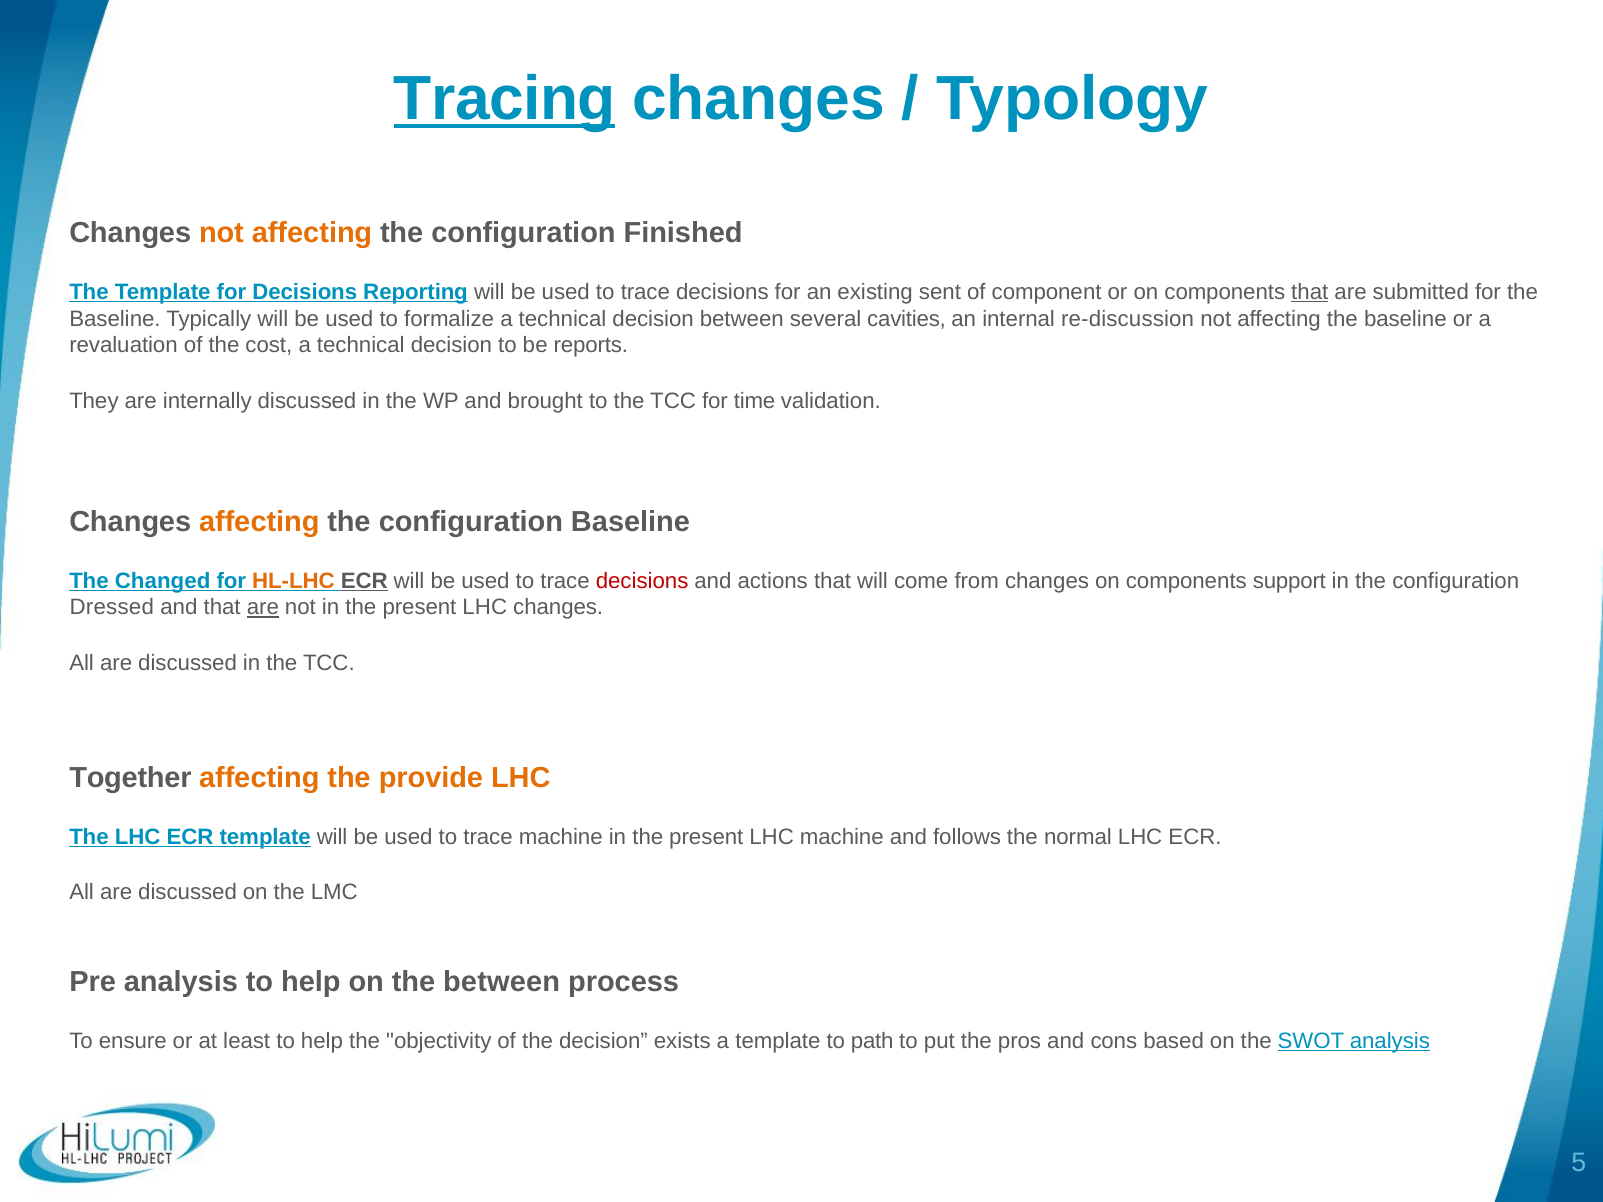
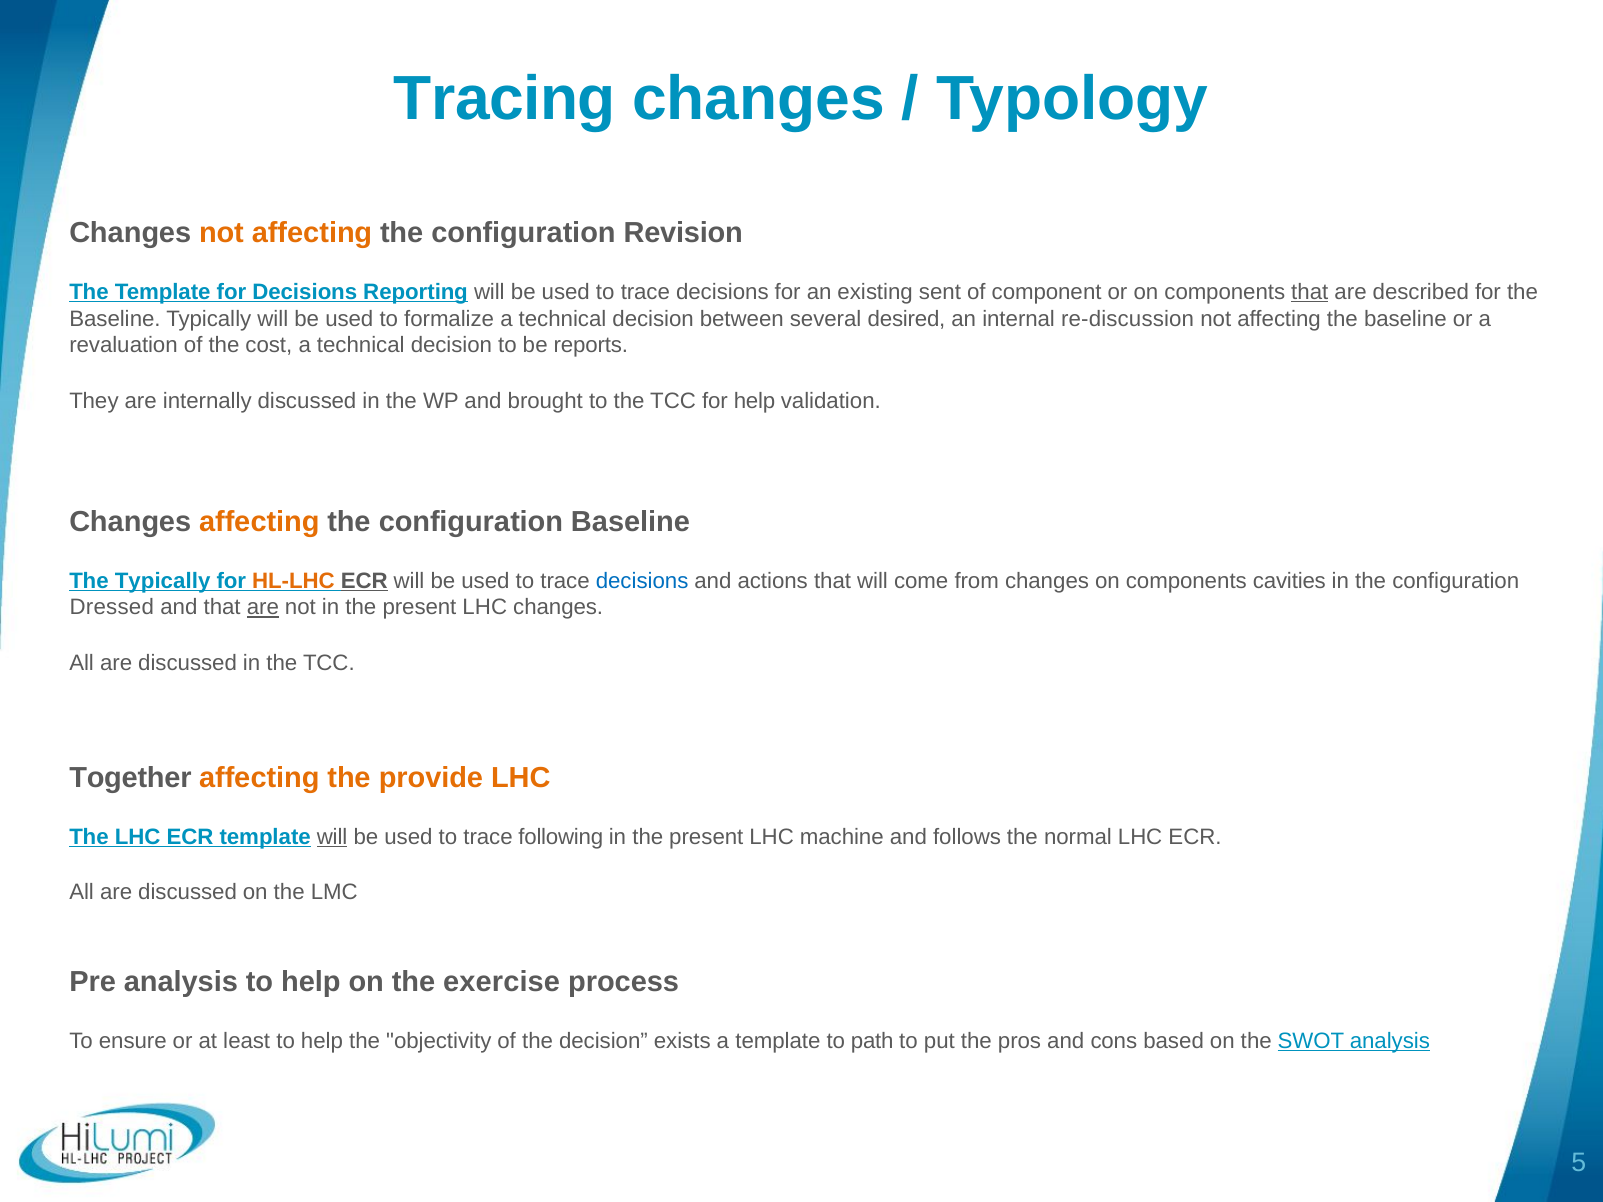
Tracing underline: present -> none (505, 99)
Finished: Finished -> Revision (683, 233)
submitted: submitted -> described (1421, 292)
cavities: cavities -> desired (907, 319)
for time: time -> help (755, 401)
The Changed: Changed -> Typically (163, 581)
decisions colour: red -> blue (642, 581)
support: support -> cavities (1289, 581)
will underline: none -> present (332, 837)
trace machine: machine -> following (561, 837)
the between: between -> exercise (502, 982)
